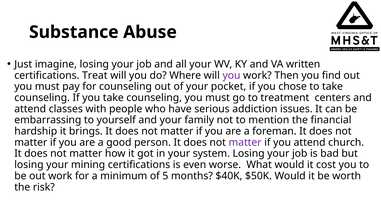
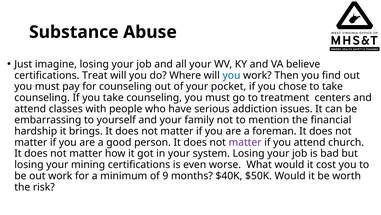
written: written -> believe (303, 64)
you colour: purple -> blue (231, 75)
5: 5 -> 9 (165, 175)
